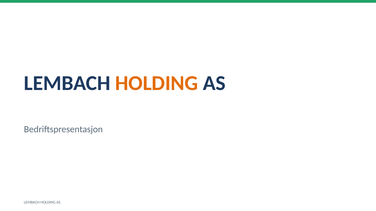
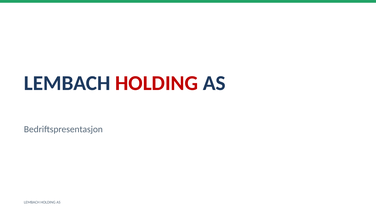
HOLDING colour: orange -> red (157, 83)
